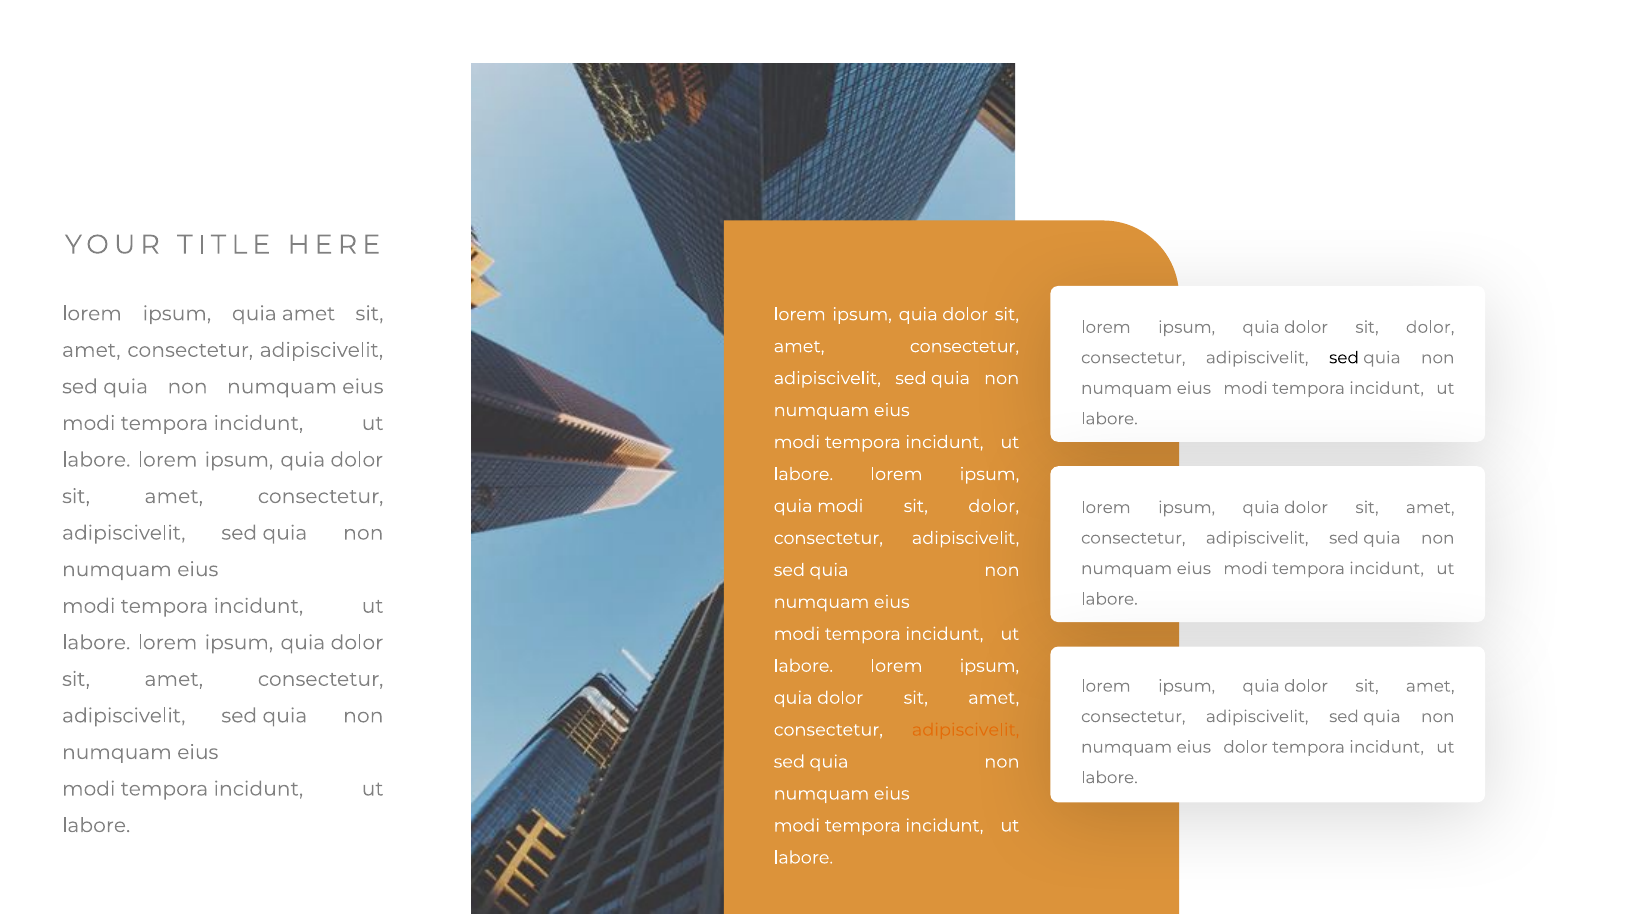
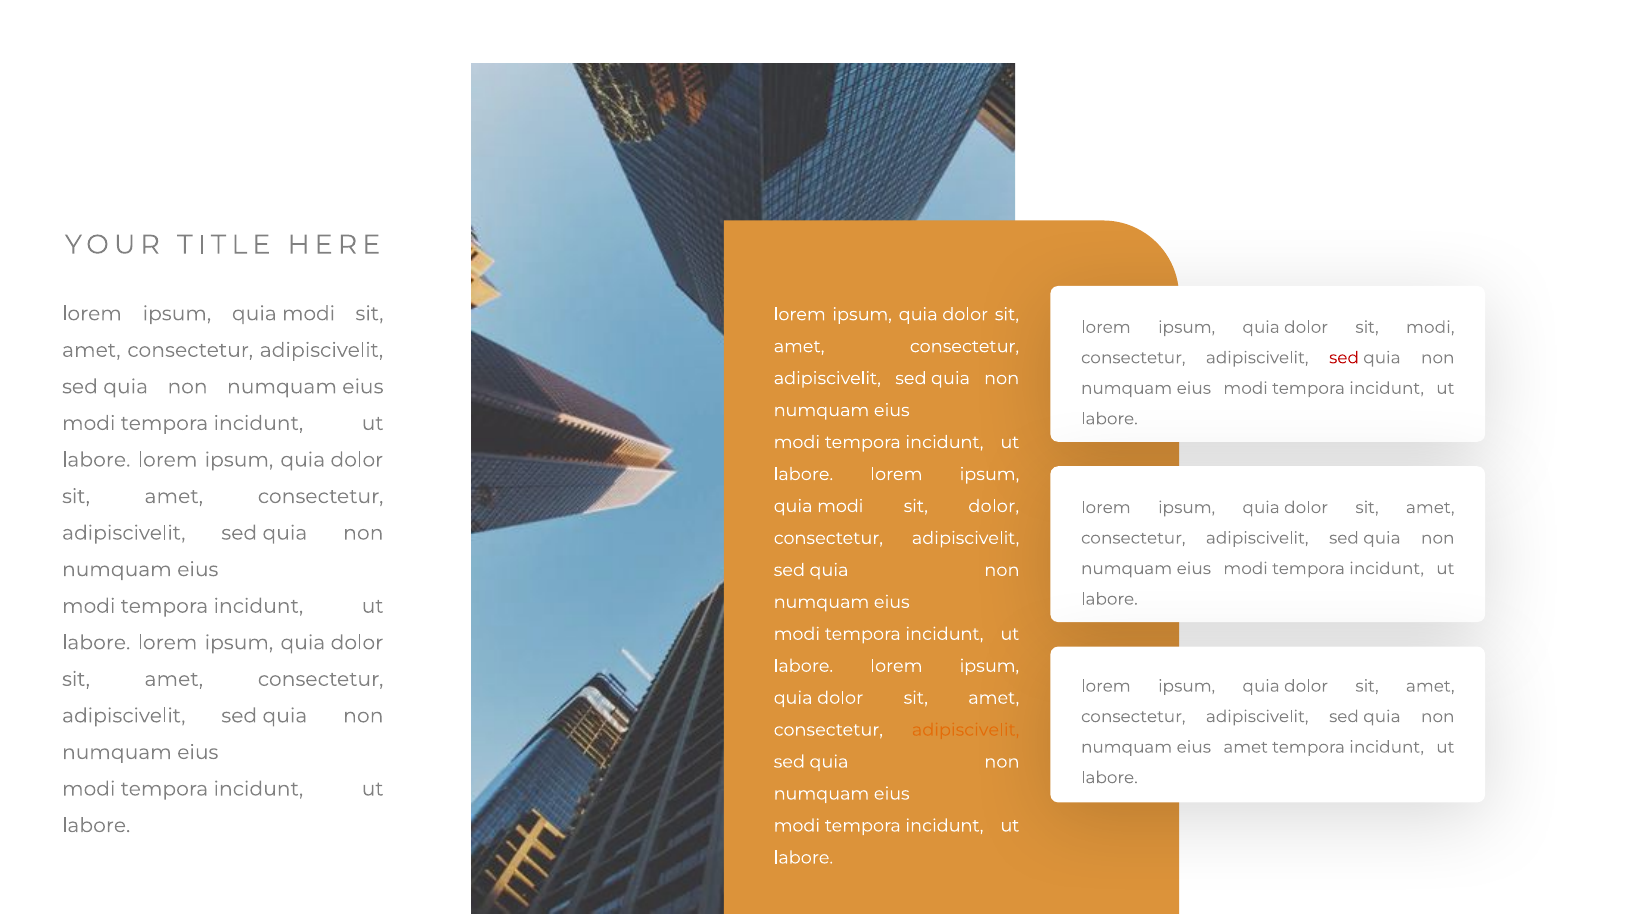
amet: amet -> modi (309, 314)
dolor sit dolor: dolor -> modi (1430, 327)
sed colour: black -> red (1344, 358)
eius dolor: dolor -> amet (1246, 748)
